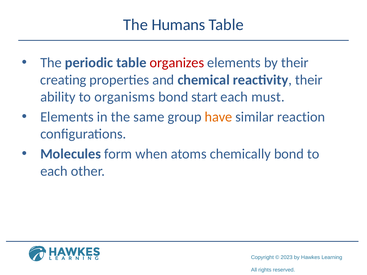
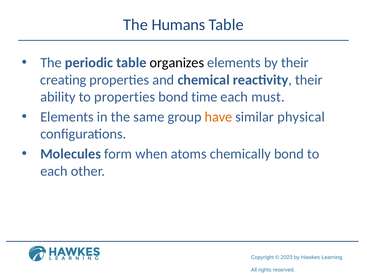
organizes colour: red -> black (177, 63)
to organisms: organisms -> properties (125, 97)
start: start -> time (204, 97)
reaction: reaction -> physical (301, 117)
